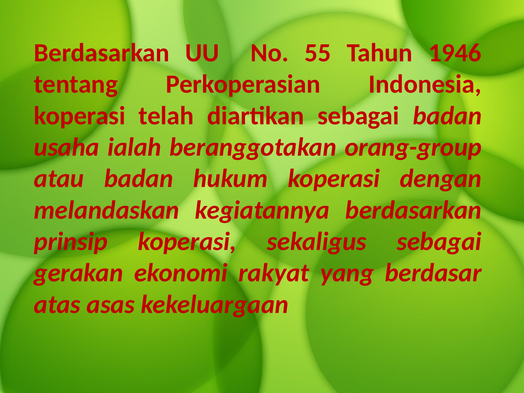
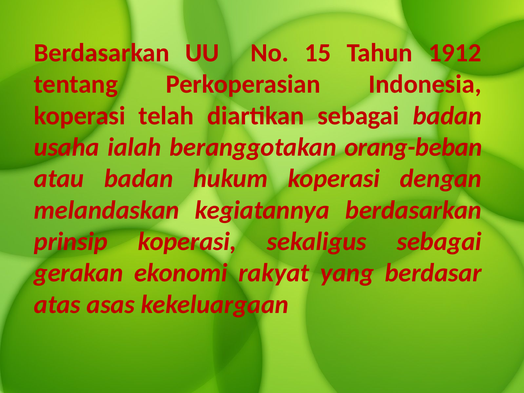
55: 55 -> 15 (318, 53)
1946: 1946 -> 1912 (455, 53)
orang-group: orang-group -> orang-beban (413, 147)
